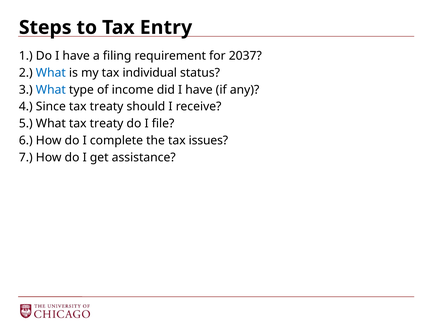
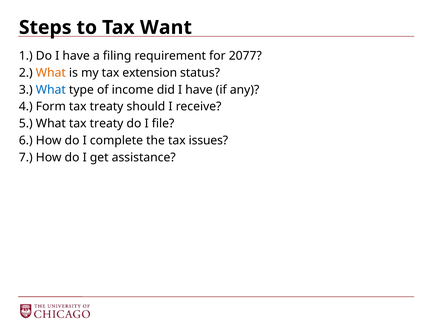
Entry: Entry -> Want (166, 28)
2037: 2037 -> 2077 (245, 56)
What colour: blue -> orange (51, 73)
individual: individual -> extension (150, 73)
Since: Since -> Form (51, 107)
